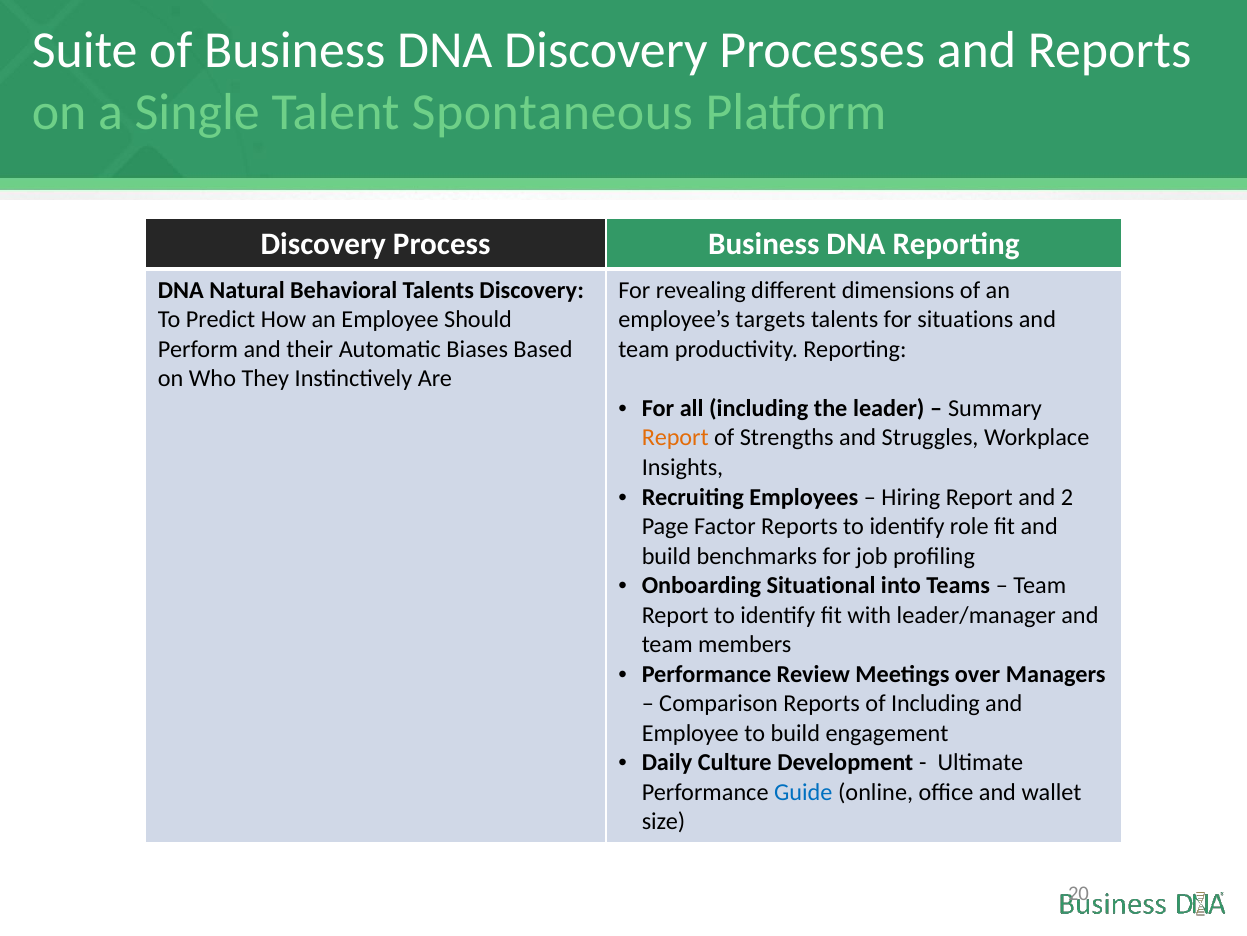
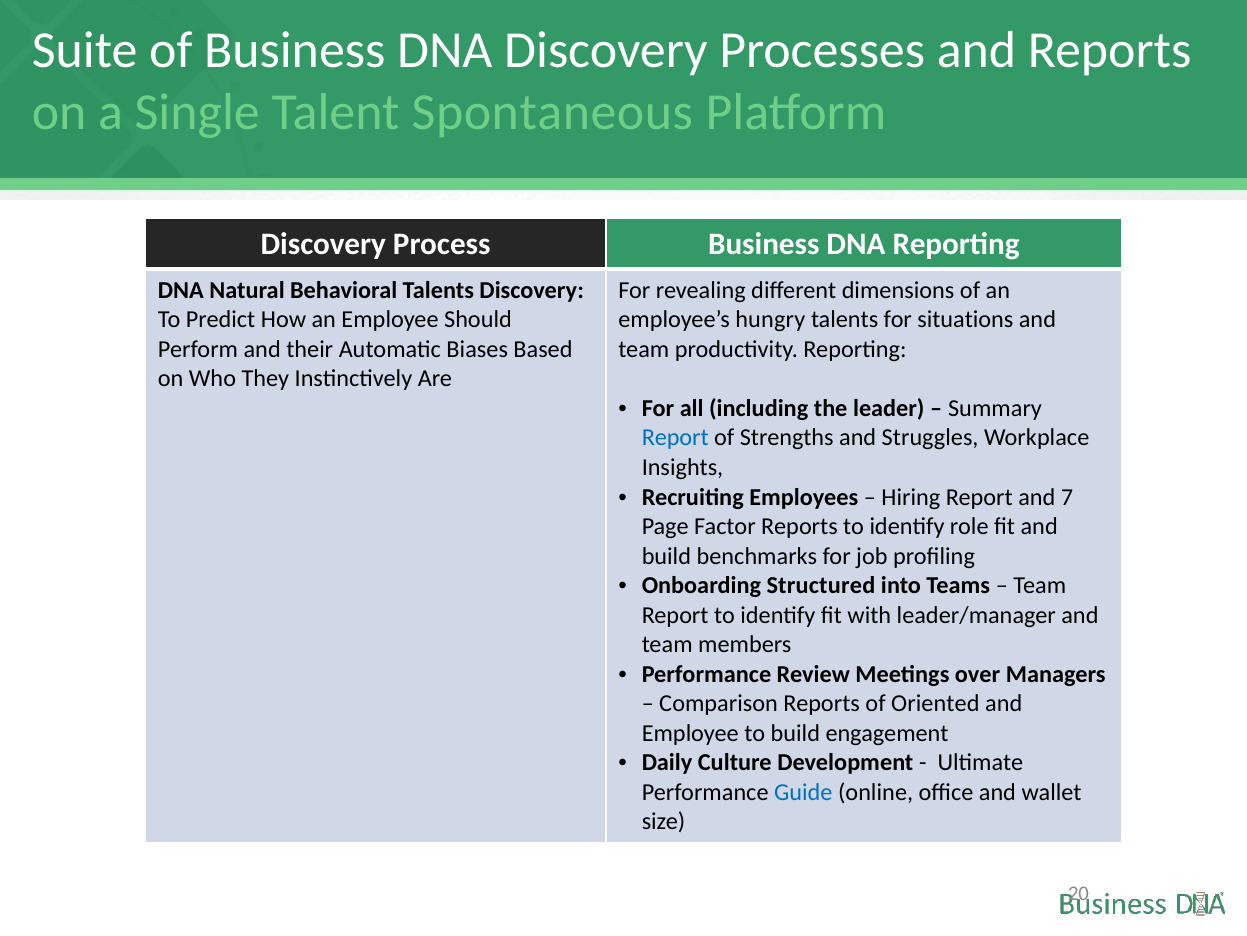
targets: targets -> hungry (770, 320)
Report colour: orange -> blue (675, 438)
2: 2 -> 7 (1067, 497)
Situational: Situational -> Structured (821, 585)
of Including: Including -> Oriented (935, 703)
